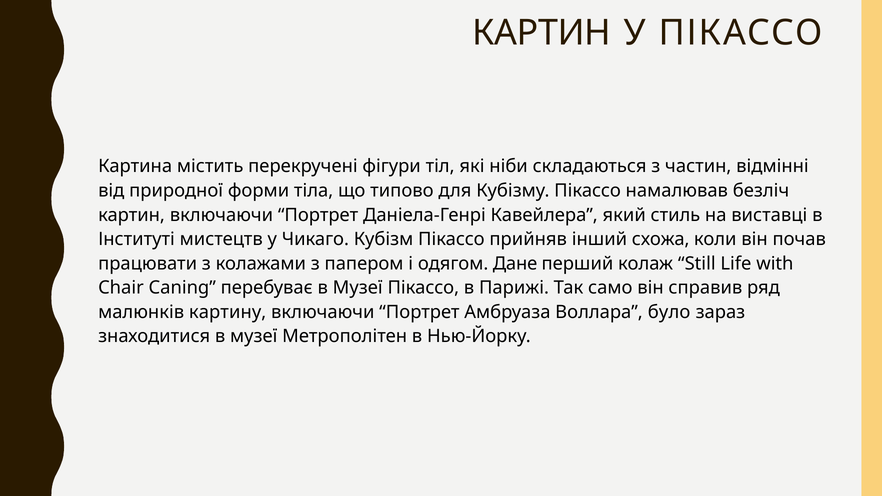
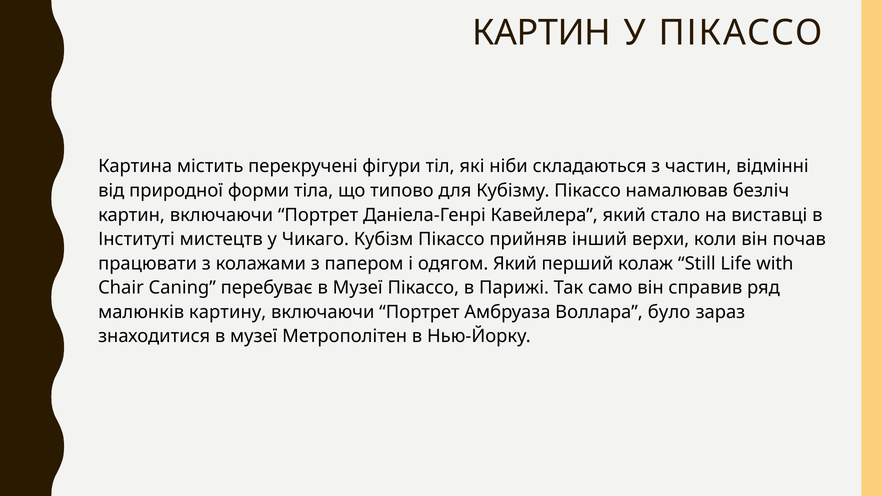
стиль: стиль -> стало (675, 215)
схожа: схожа -> верхи (661, 239)
одягом Дане: Дане -> Який (515, 264)
